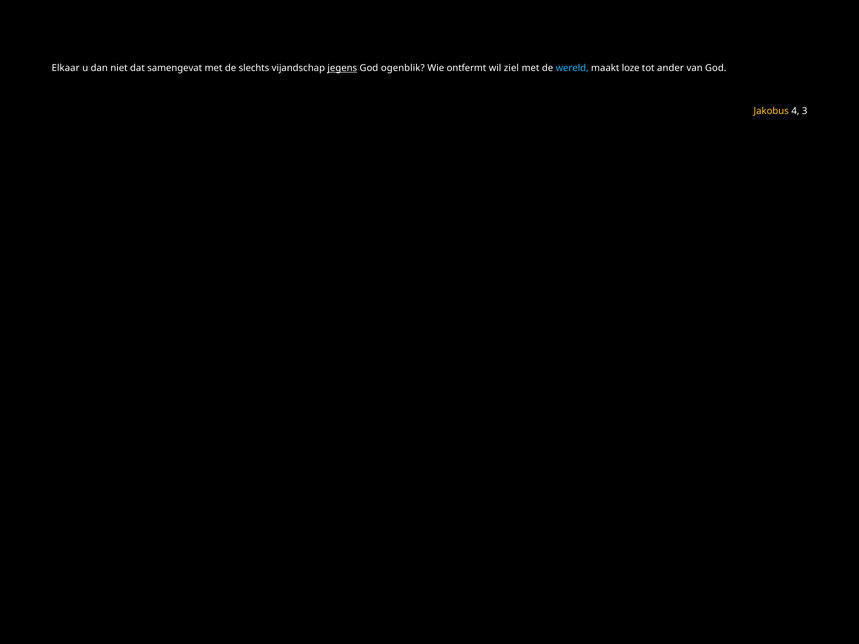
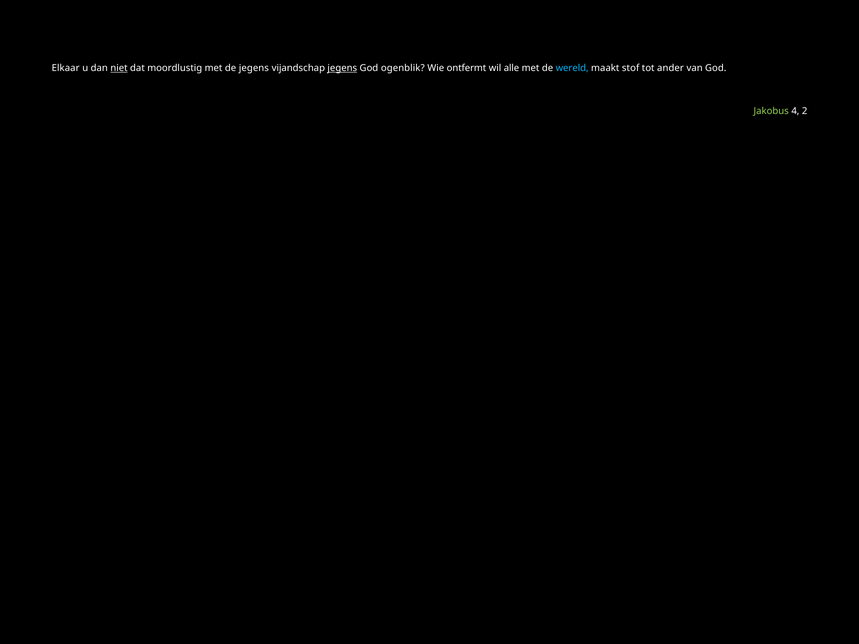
niet underline: none -> present (119, 68)
samengevat: samengevat -> moordlustig (175, 68)
de slechts: slechts -> jegens (254, 68)
ziel: ziel -> alle (511, 68)
loze: loze -> stof (631, 68)
Jakobus colour: yellow -> light green (771, 111)
3: 3 -> 2 (805, 111)
